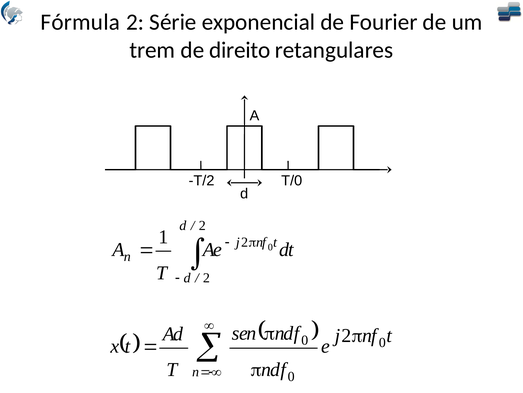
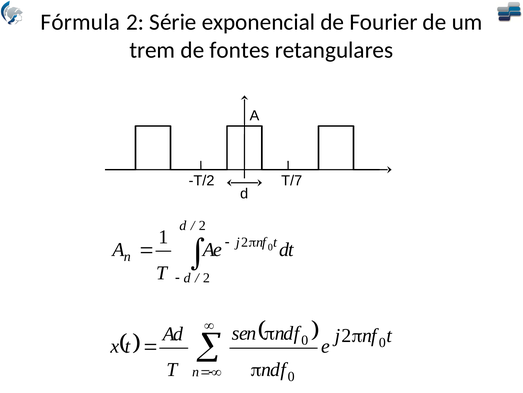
direito: direito -> fontes (240, 50)
T/0: T/0 -> T/7 (292, 180)
